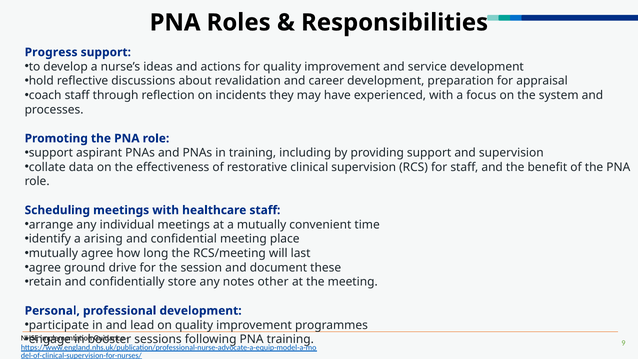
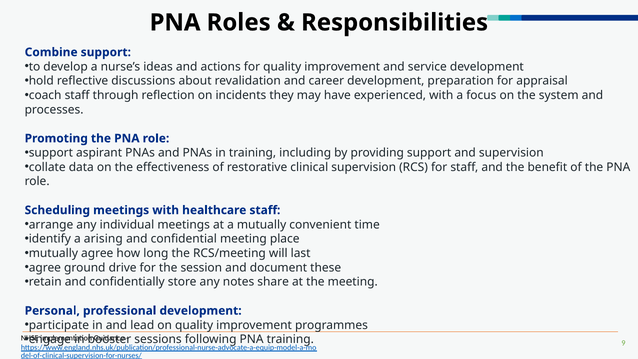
Progress: Progress -> Combine (51, 52)
other: other -> share (273, 282)
